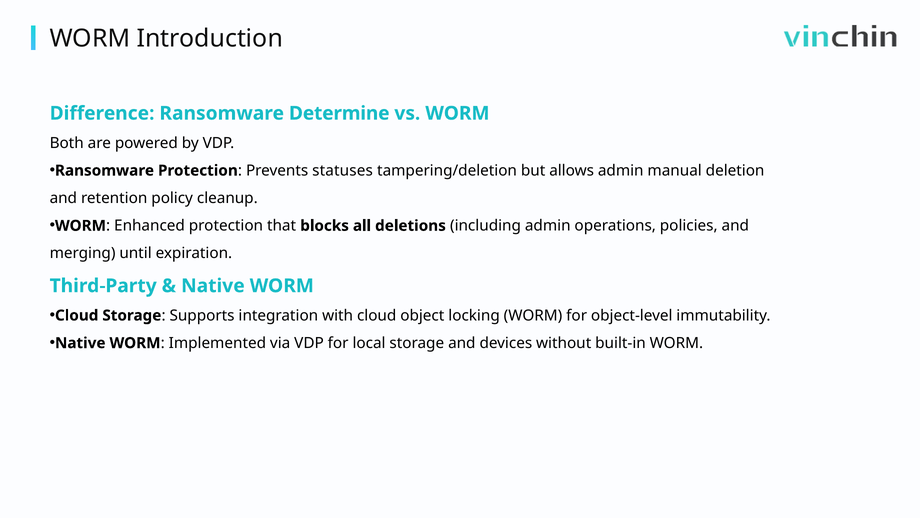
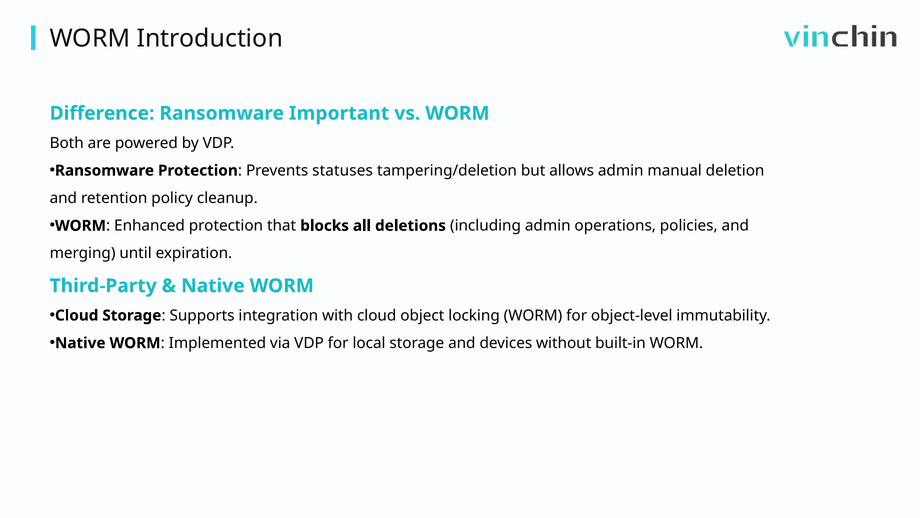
Determine: Determine -> Important (339, 113)
